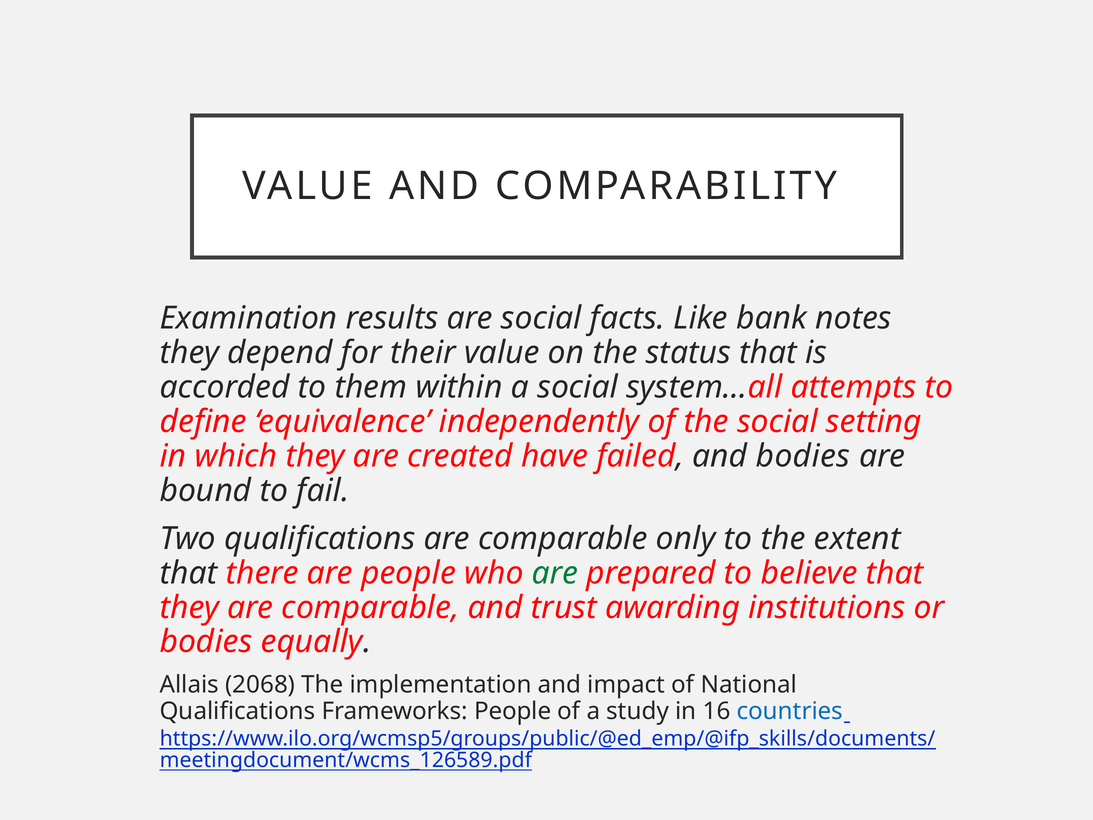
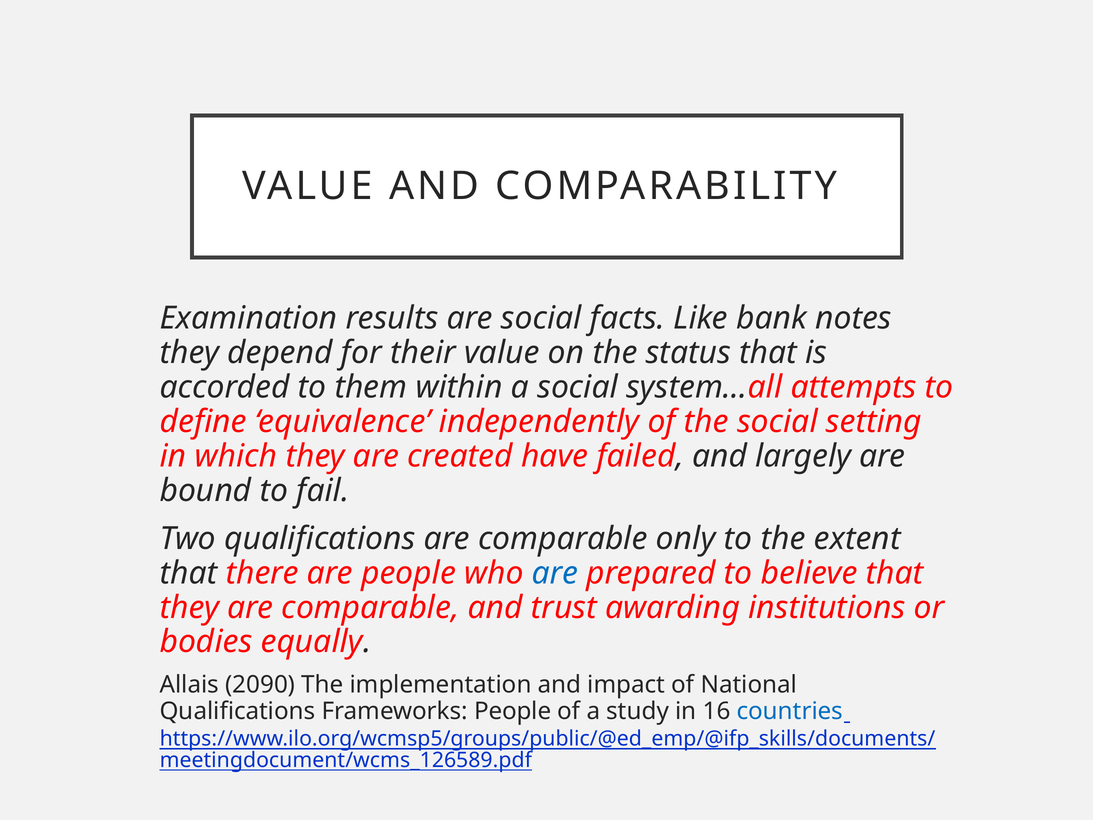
and bodies: bodies -> largely (803, 456)
are colour: green -> blue (555, 573)
2068: 2068 -> 2090 (260, 685)
